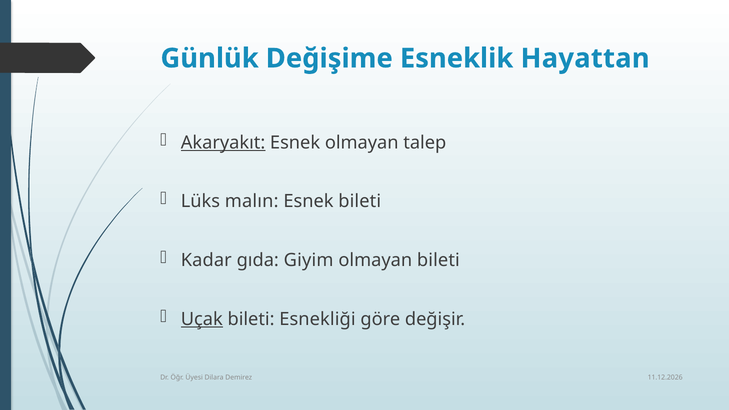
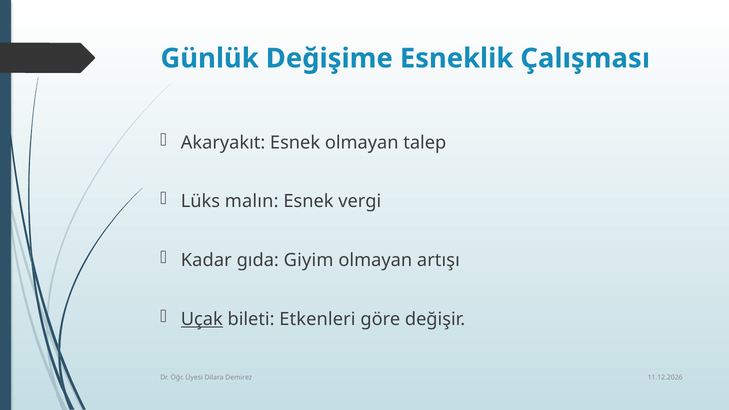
Hayattan: Hayattan -> Çalışması (585, 58)
Akaryakıt underline: present -> none (223, 143)
Esnek bileti: bileti -> vergi (360, 201)
olmayan bileti: bileti -> artışı (438, 260)
Esnekliği: Esnekliği -> Etkenleri (317, 319)
